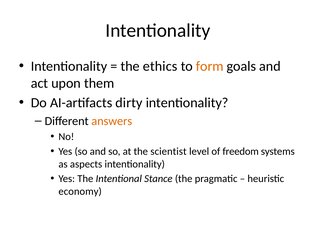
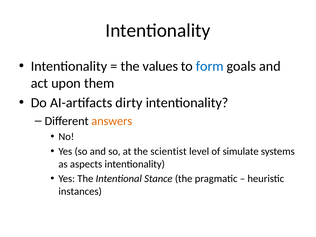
ethics: ethics -> values (160, 66)
form colour: orange -> blue (210, 66)
freedom: freedom -> simulate (241, 151)
economy: economy -> instances (80, 191)
